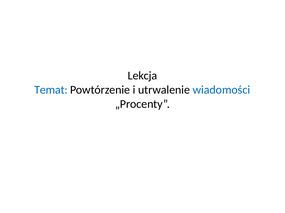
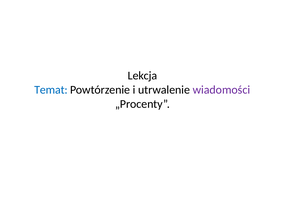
wiadomości colour: blue -> purple (221, 90)
